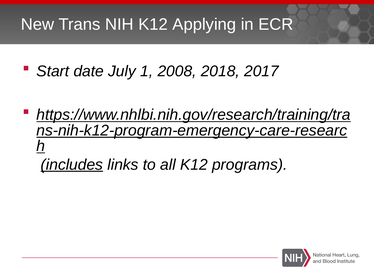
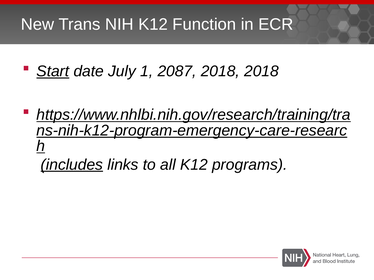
Applying: Applying -> Function (204, 24)
Start underline: none -> present (53, 71)
2008: 2008 -> 2087 (177, 71)
2018 2017: 2017 -> 2018 (261, 71)
